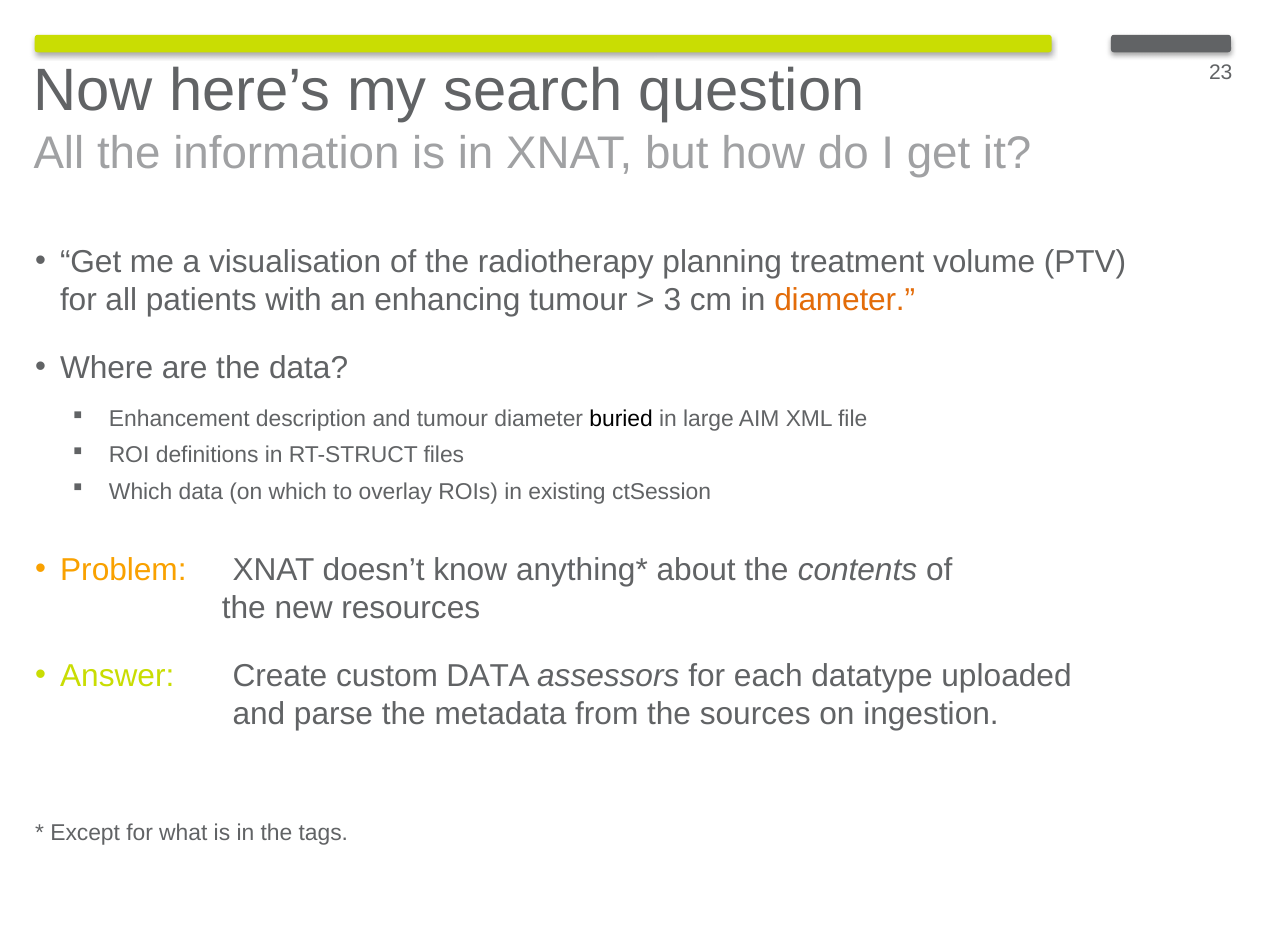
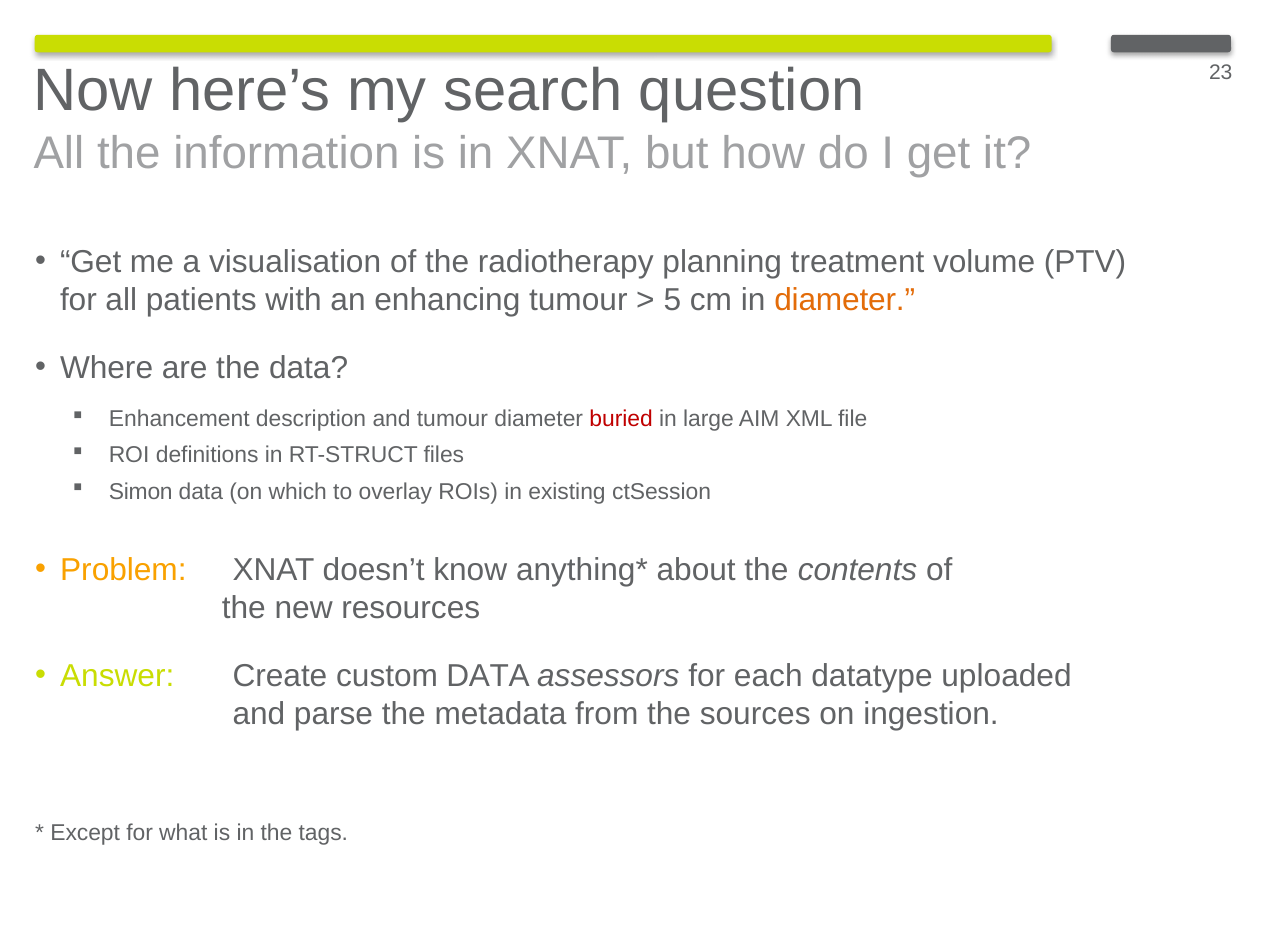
3: 3 -> 5 (672, 300)
buried colour: black -> red (621, 419)
Which: Which -> Simon (141, 491)
